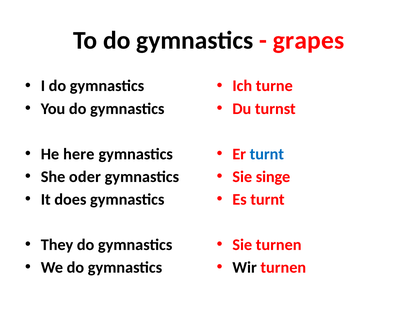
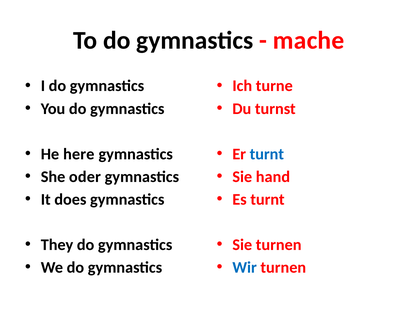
grapes: grapes -> mache (309, 40)
singe: singe -> hand (273, 177)
Wir colour: black -> blue (245, 268)
